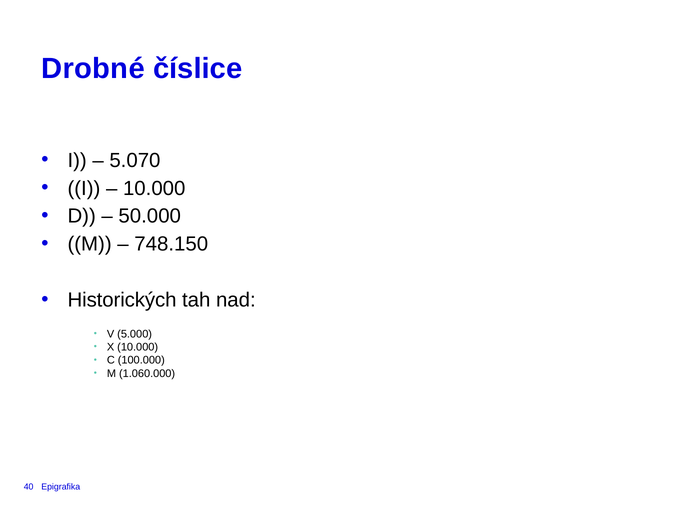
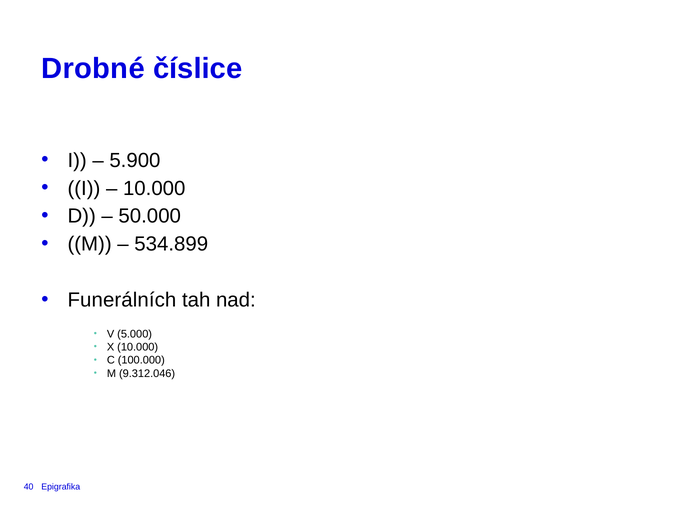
5.070: 5.070 -> 5.900 (135, 160)
748.150: 748.150 -> 534.899 (171, 244)
Historických: Historických -> Funerálních (122, 300)
1.060.000: 1.060.000 -> 9.312.046 (147, 373)
